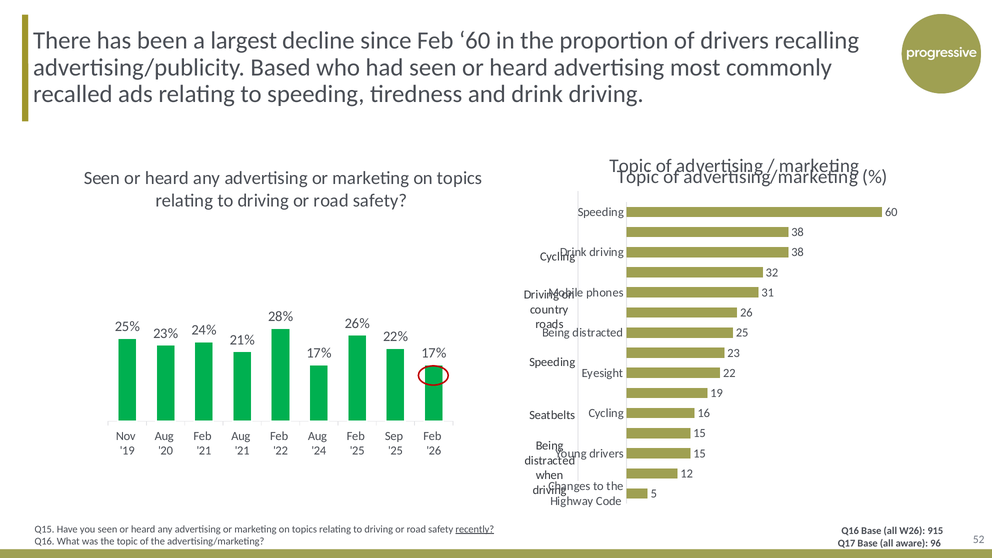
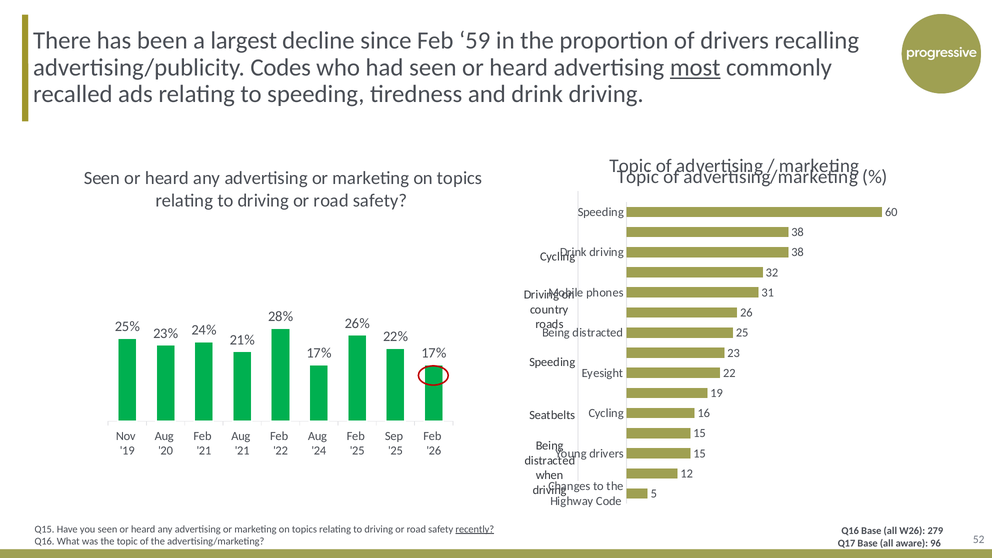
Feb 60: 60 -> 59 (475, 41)
Based: Based -> Codes (281, 67)
most underline: none -> present (695, 67)
915: 915 -> 279 (935, 531)
